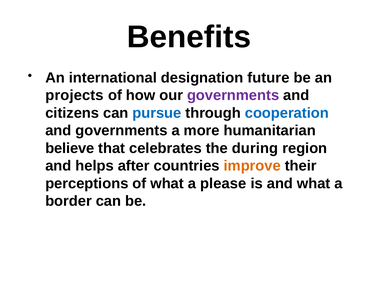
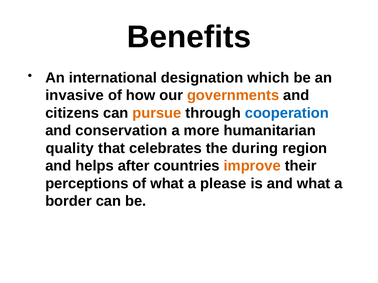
future: future -> which (268, 78)
projects: projects -> invasive (75, 96)
governments colour: purple -> orange (233, 96)
pursue colour: blue -> orange (157, 113)
and governments: governments -> conservation (121, 131)
believe: believe -> quality (70, 148)
